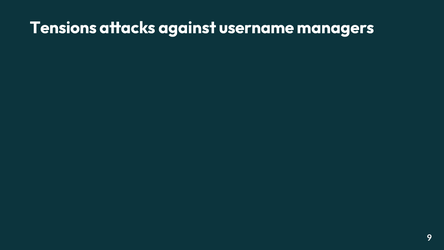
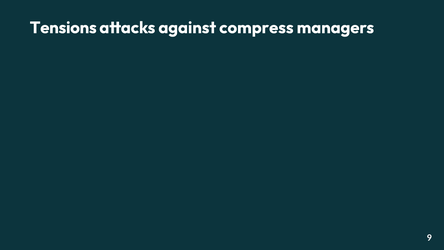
username: username -> compress (256, 28)
